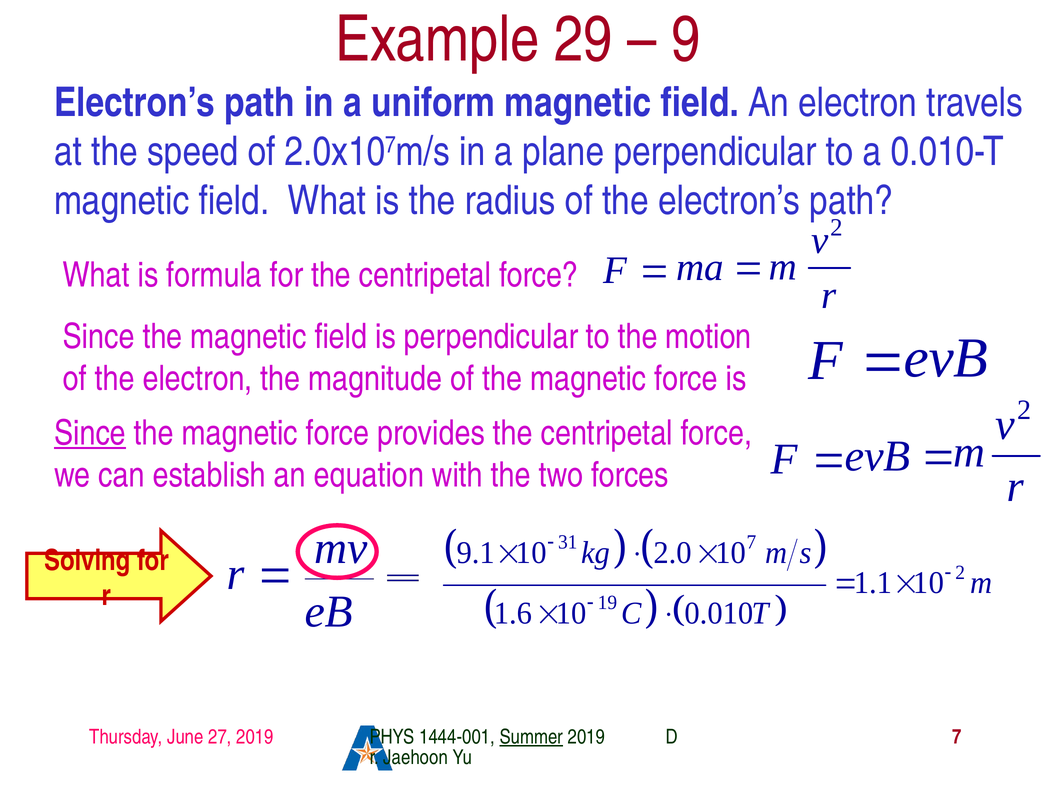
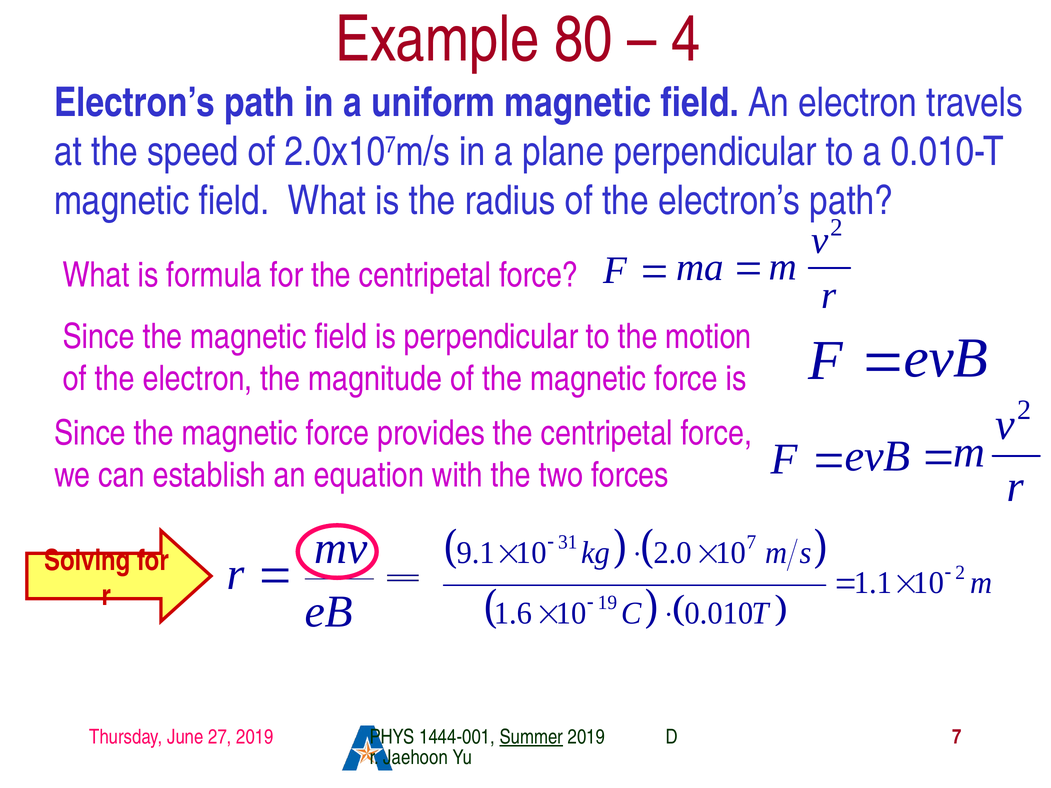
29: 29 -> 80 (583, 40)
9: 9 -> 4 (686, 40)
Since underline: present -> none (90, 433)
